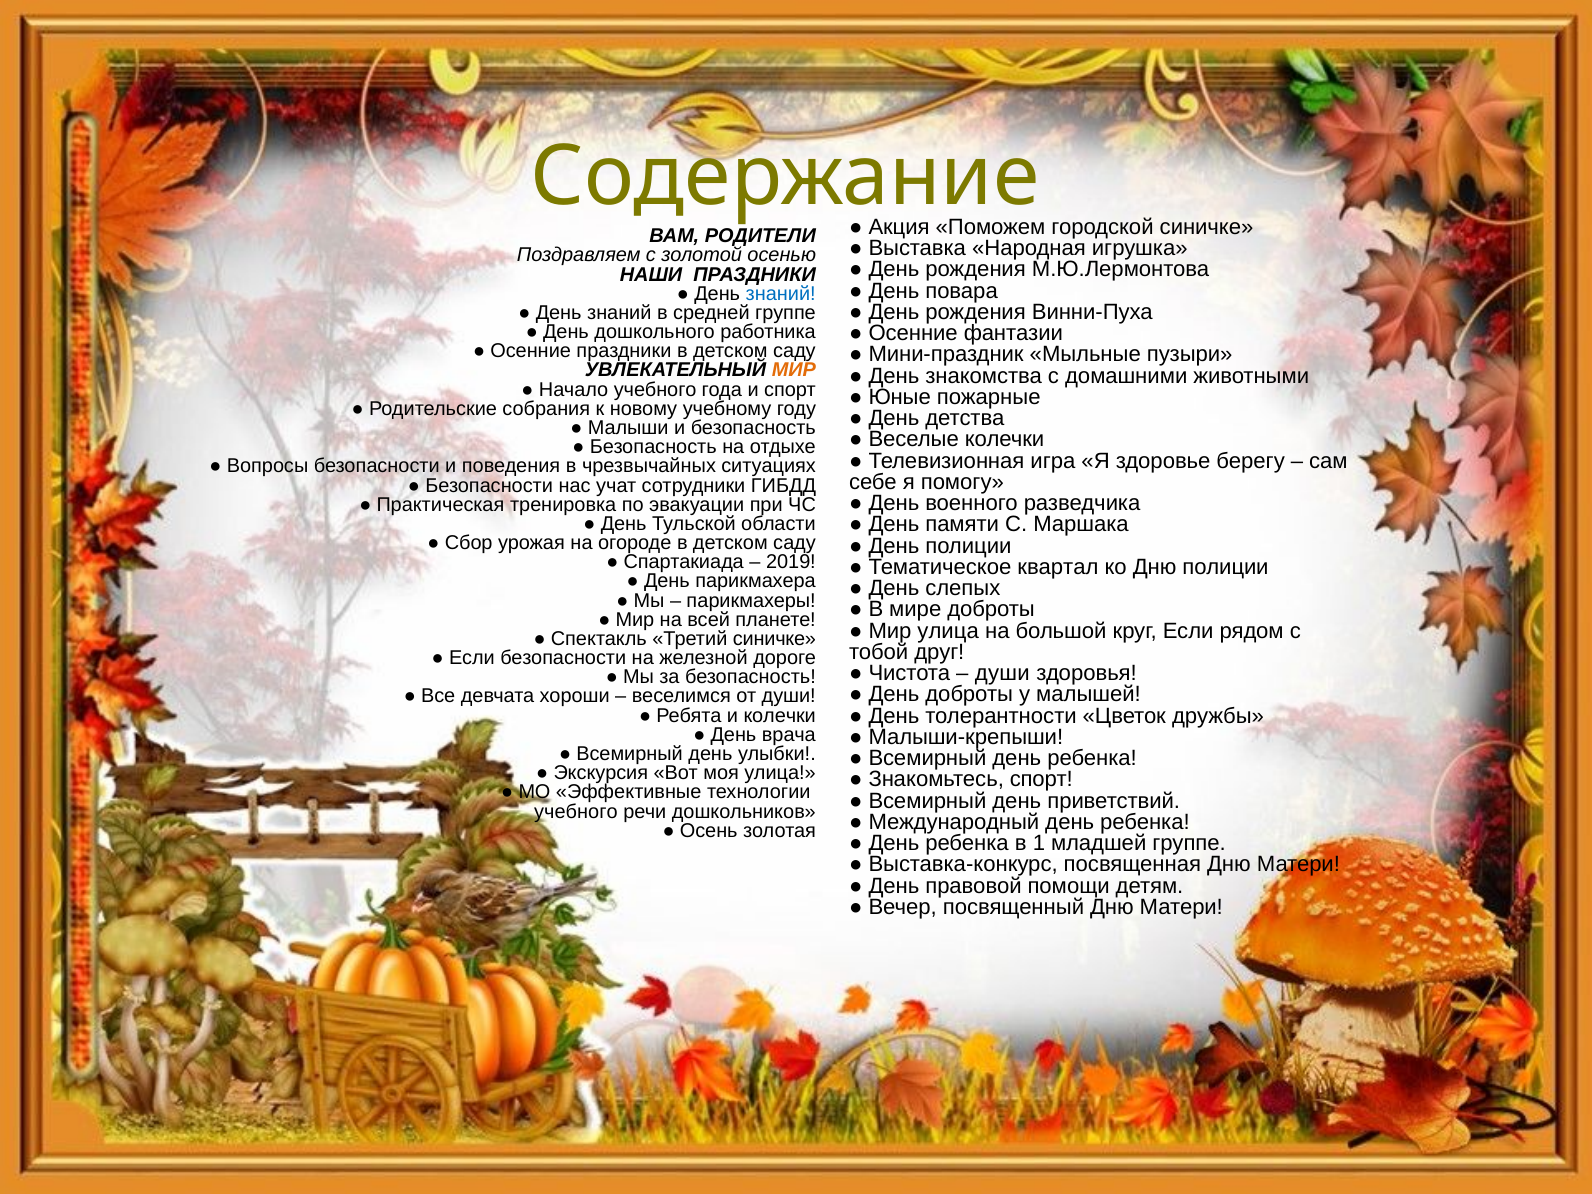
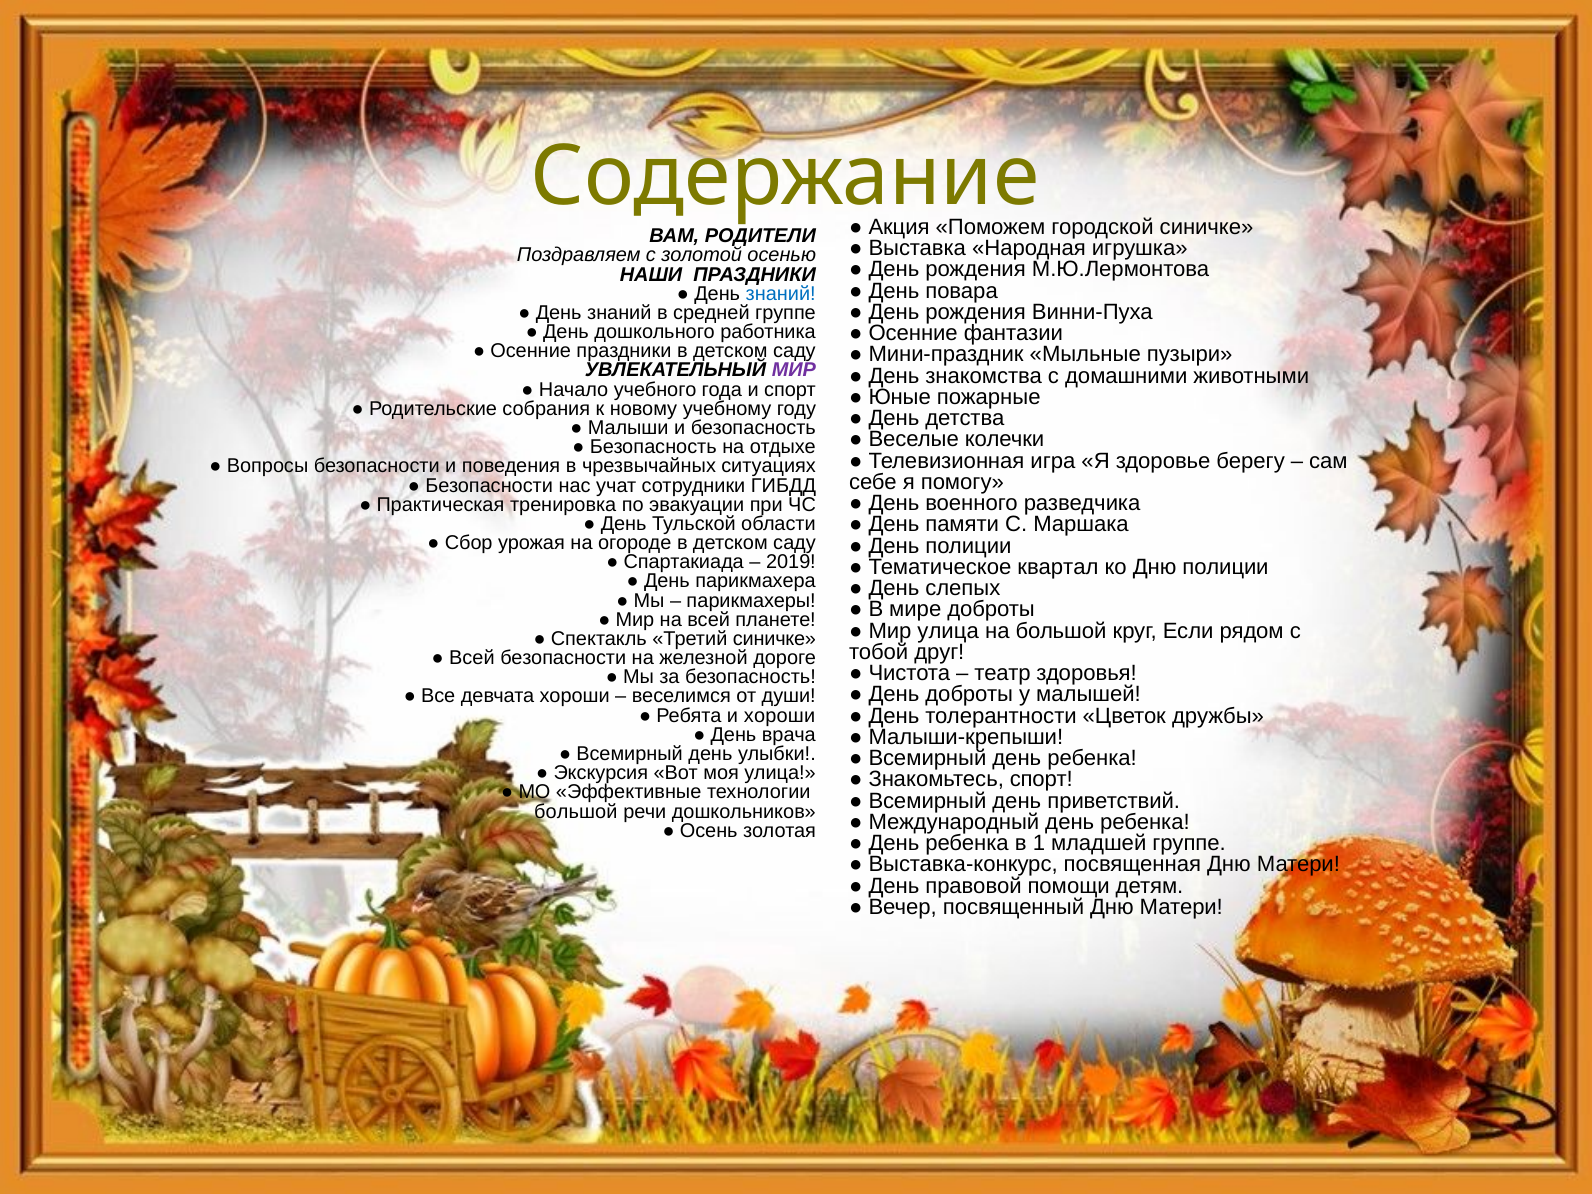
МИР colour: orange -> purple (794, 370)
Если: Если -> Всей (472, 658)
души: души -> театр (1003, 673)
и колечки: колечки -> хороши (780, 716)
учебного: учебного -> большой (576, 811)
